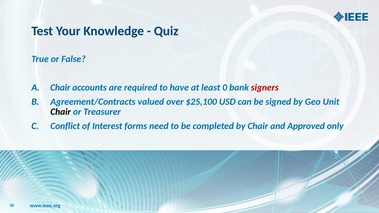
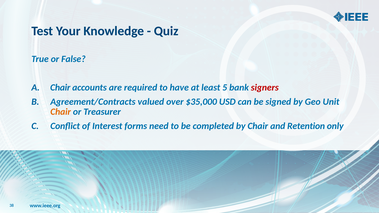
0: 0 -> 5 (225, 88)
$25,100: $25,100 -> $35,000 (201, 102)
Chair colour: black -> orange (61, 112)
Approved: Approved -> Retention (306, 126)
